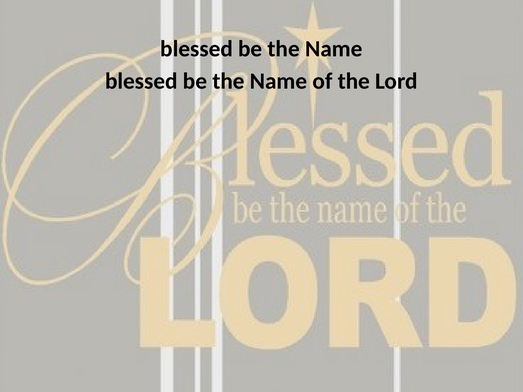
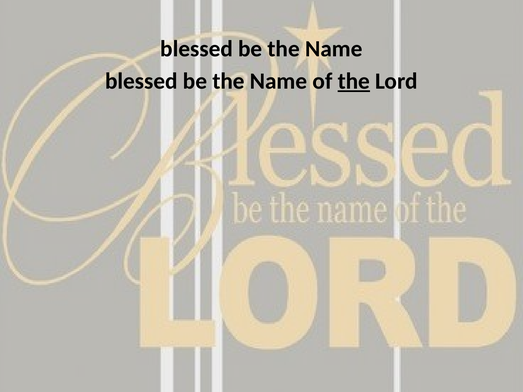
the underline: none -> present (354, 81)
